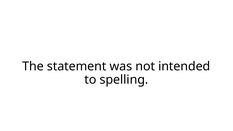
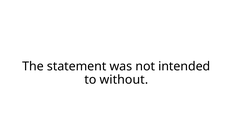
spelling: spelling -> without (124, 80)
